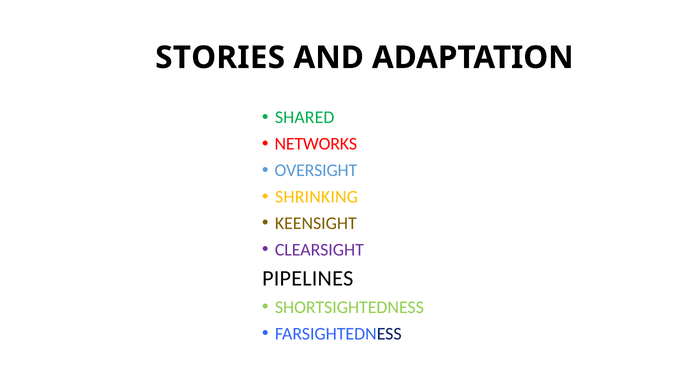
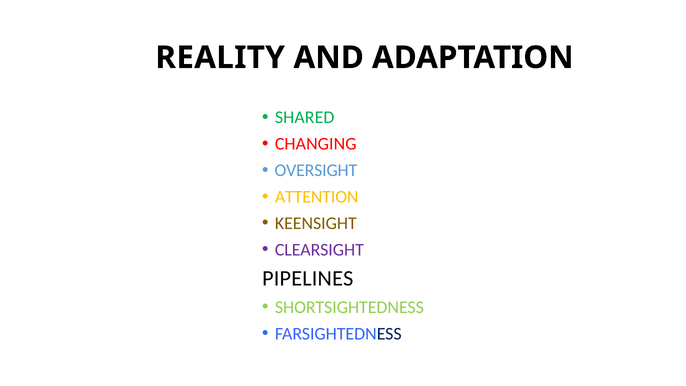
STORIES: STORIES -> REALITY (220, 58)
NETWORKS: NETWORKS -> CHANGING (316, 144)
SHRINKING: SHRINKING -> ATTENTION (317, 197)
